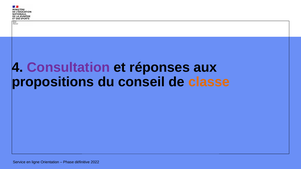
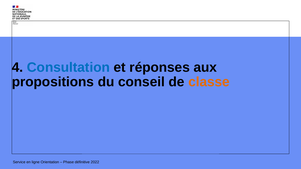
Consultation colour: purple -> blue (68, 67)
